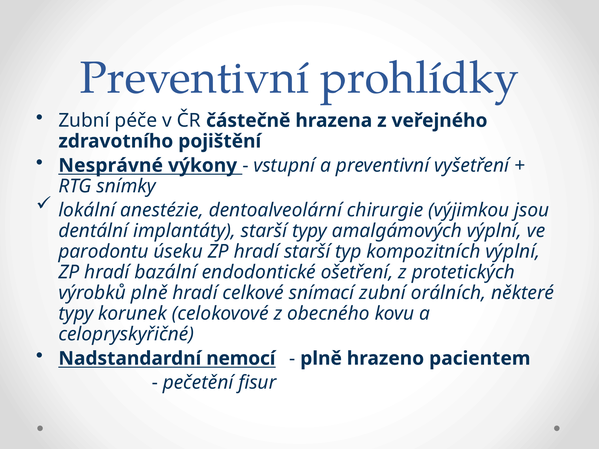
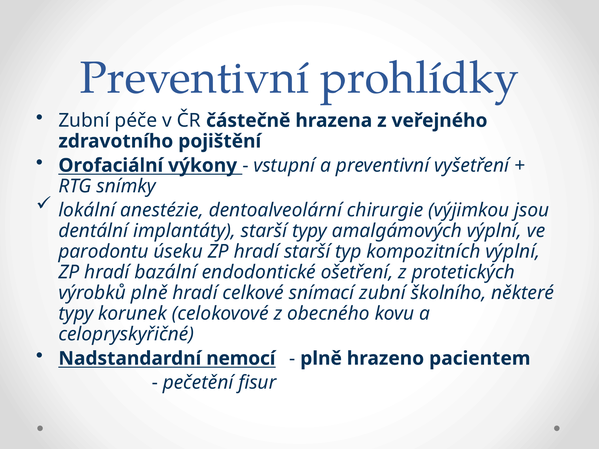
Nesprávné: Nesprávné -> Orofaciální (111, 166)
orálních: orálních -> školního (449, 293)
